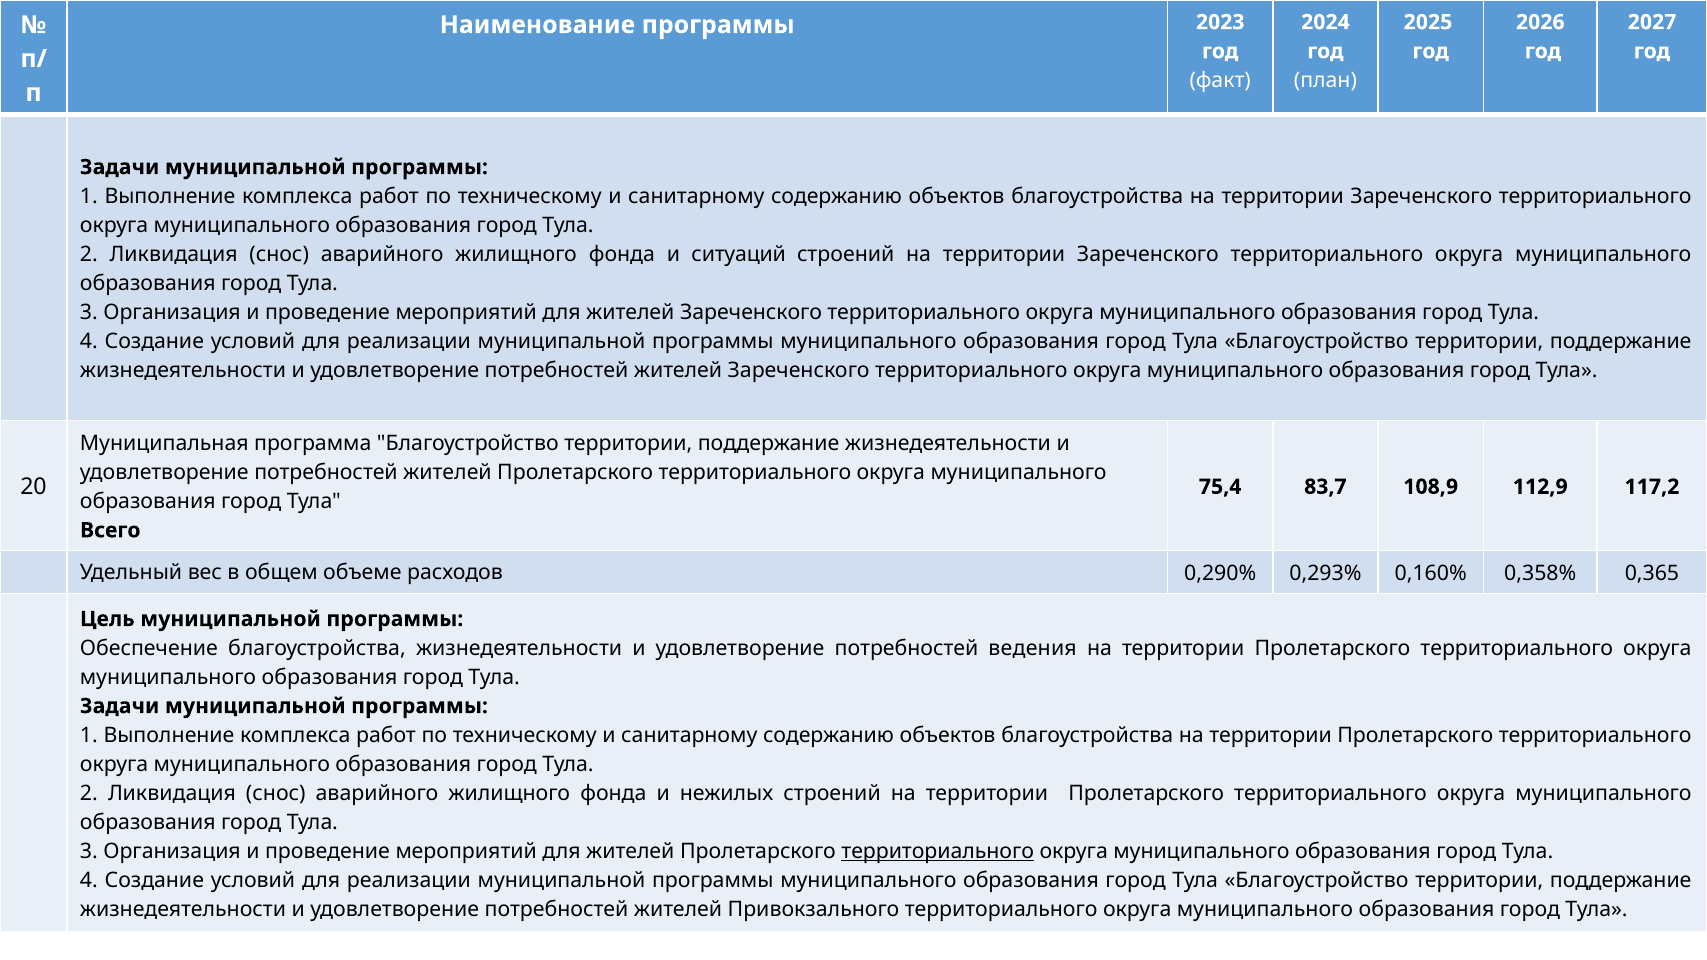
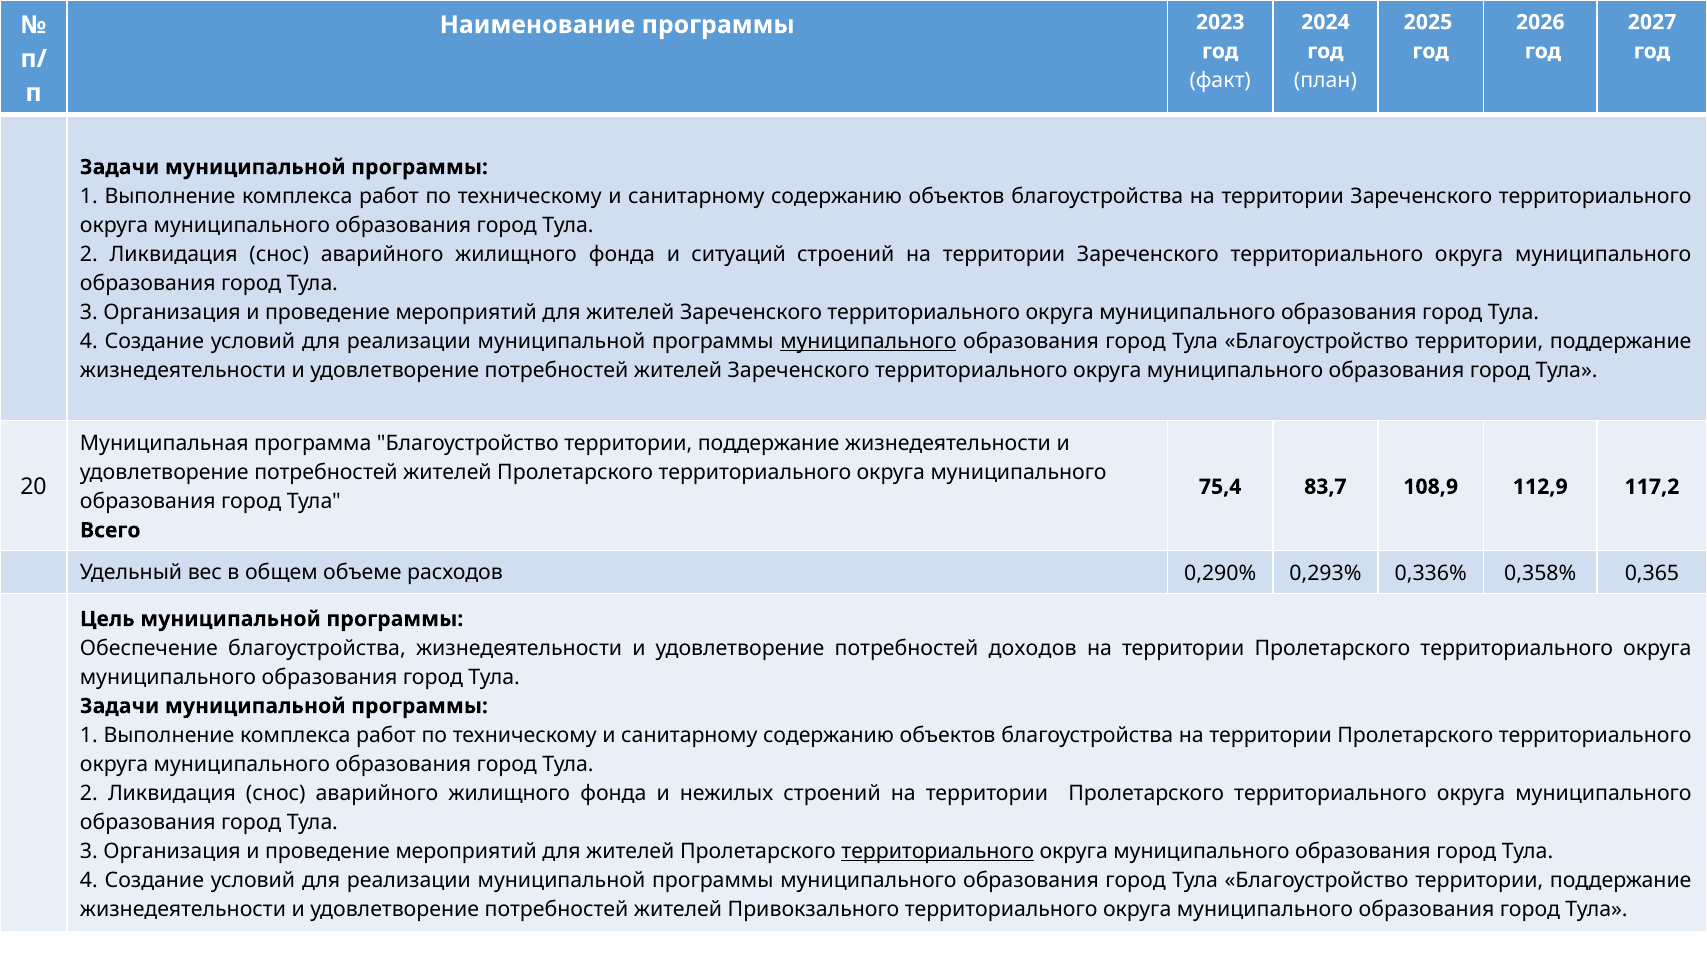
муниципального underline: none -> present (868, 341)
0,160%: 0,160% -> 0,336% (1431, 574)
ведения: ведения -> доходов (1033, 648)
